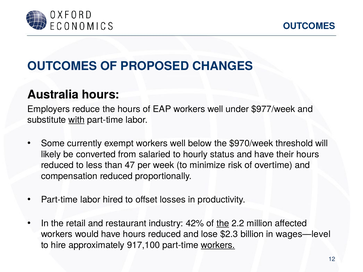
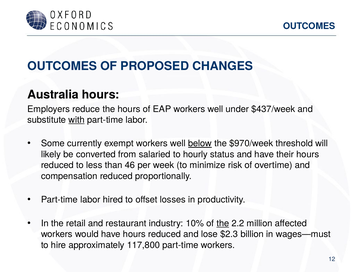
$977/week: $977/week -> $437/week (273, 109)
below underline: none -> present (200, 144)
47: 47 -> 46 (130, 165)
42%: 42% -> 10% (195, 223)
wages—level: wages—level -> wages—must (303, 234)
917,100: 917,100 -> 117,800 (143, 245)
workers underline: present -> none (218, 245)
